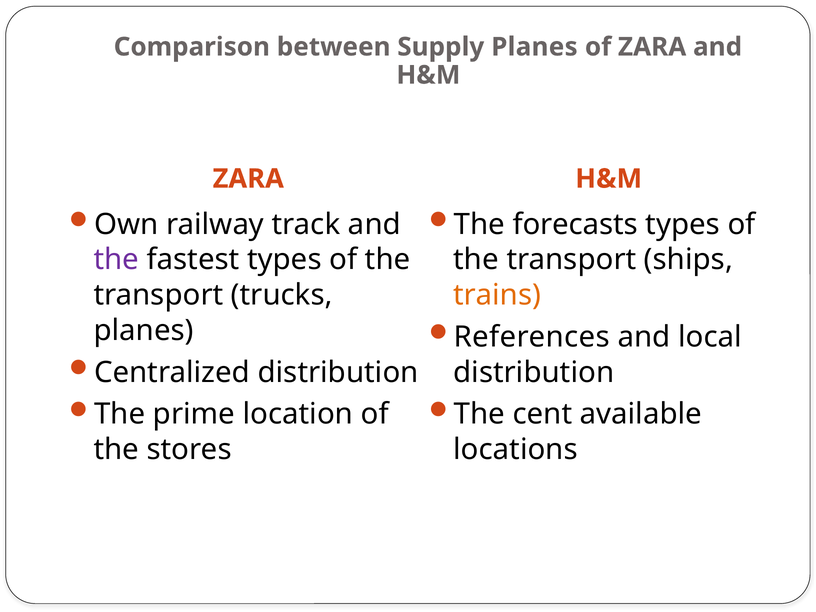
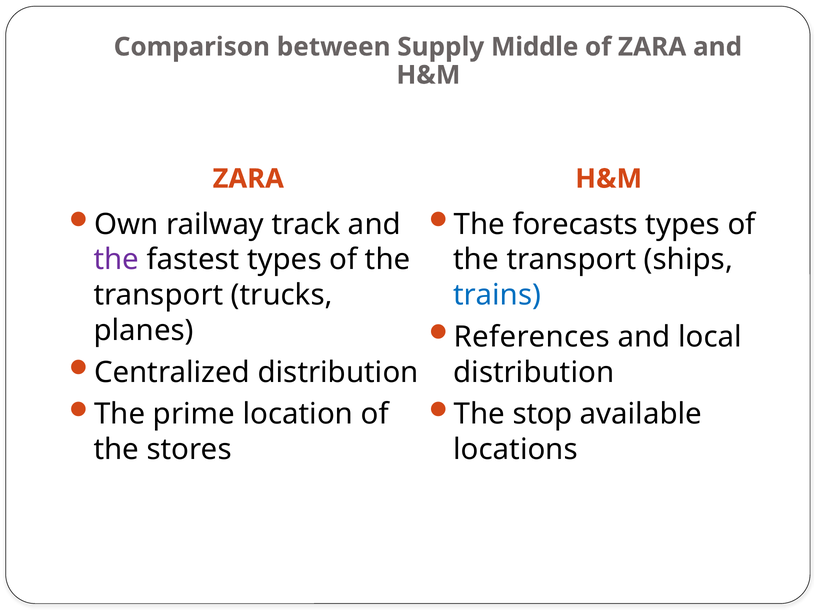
Supply Planes: Planes -> Middle (535, 47)
trains colour: orange -> blue (497, 295)
cent: cent -> stop (543, 414)
